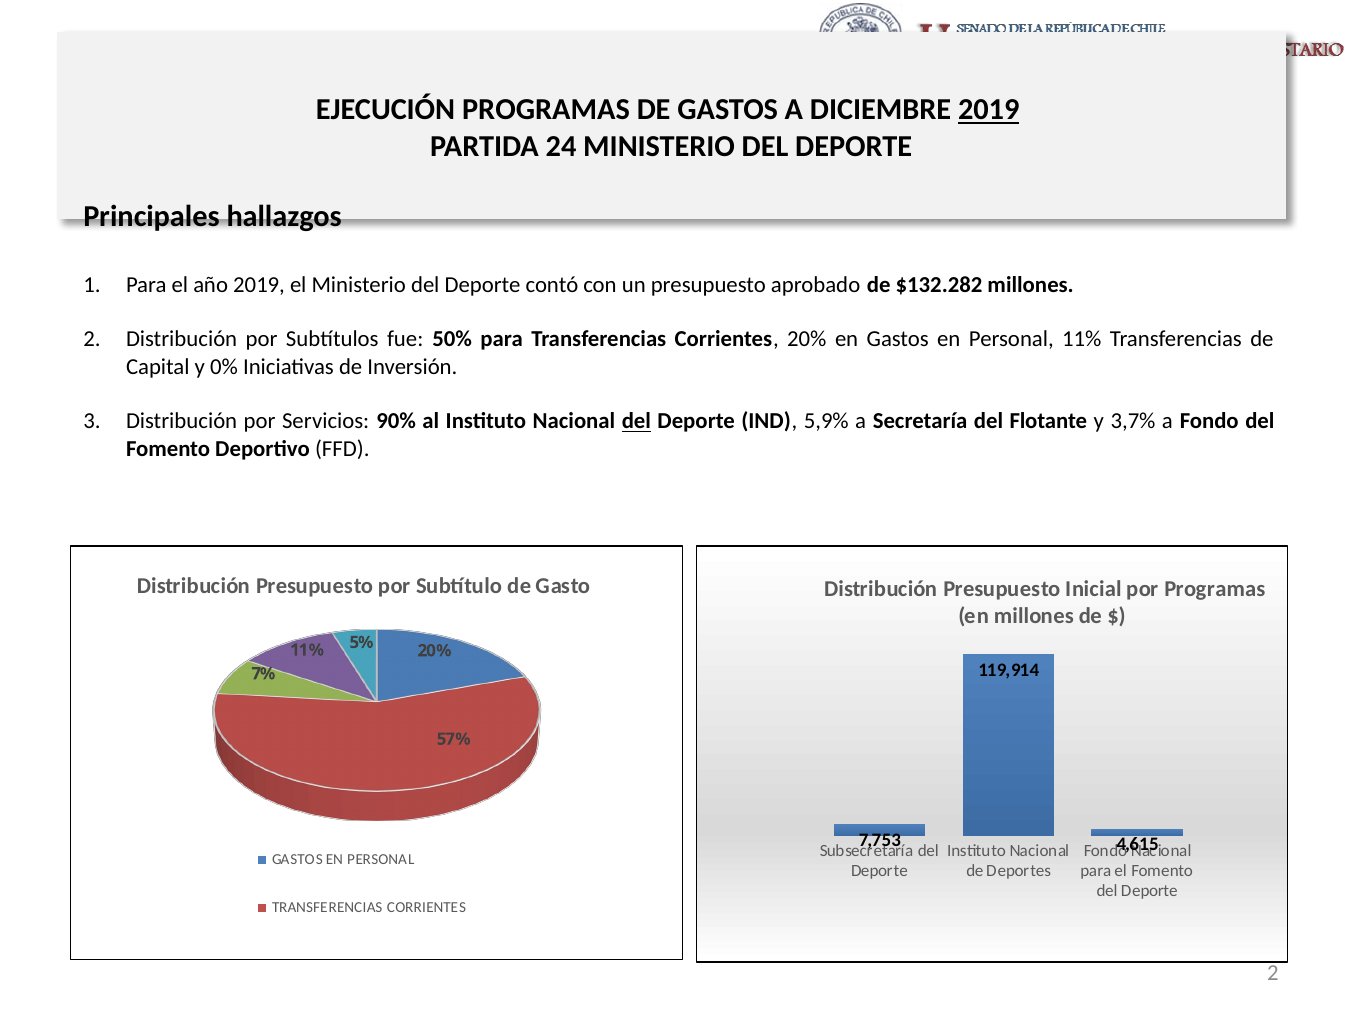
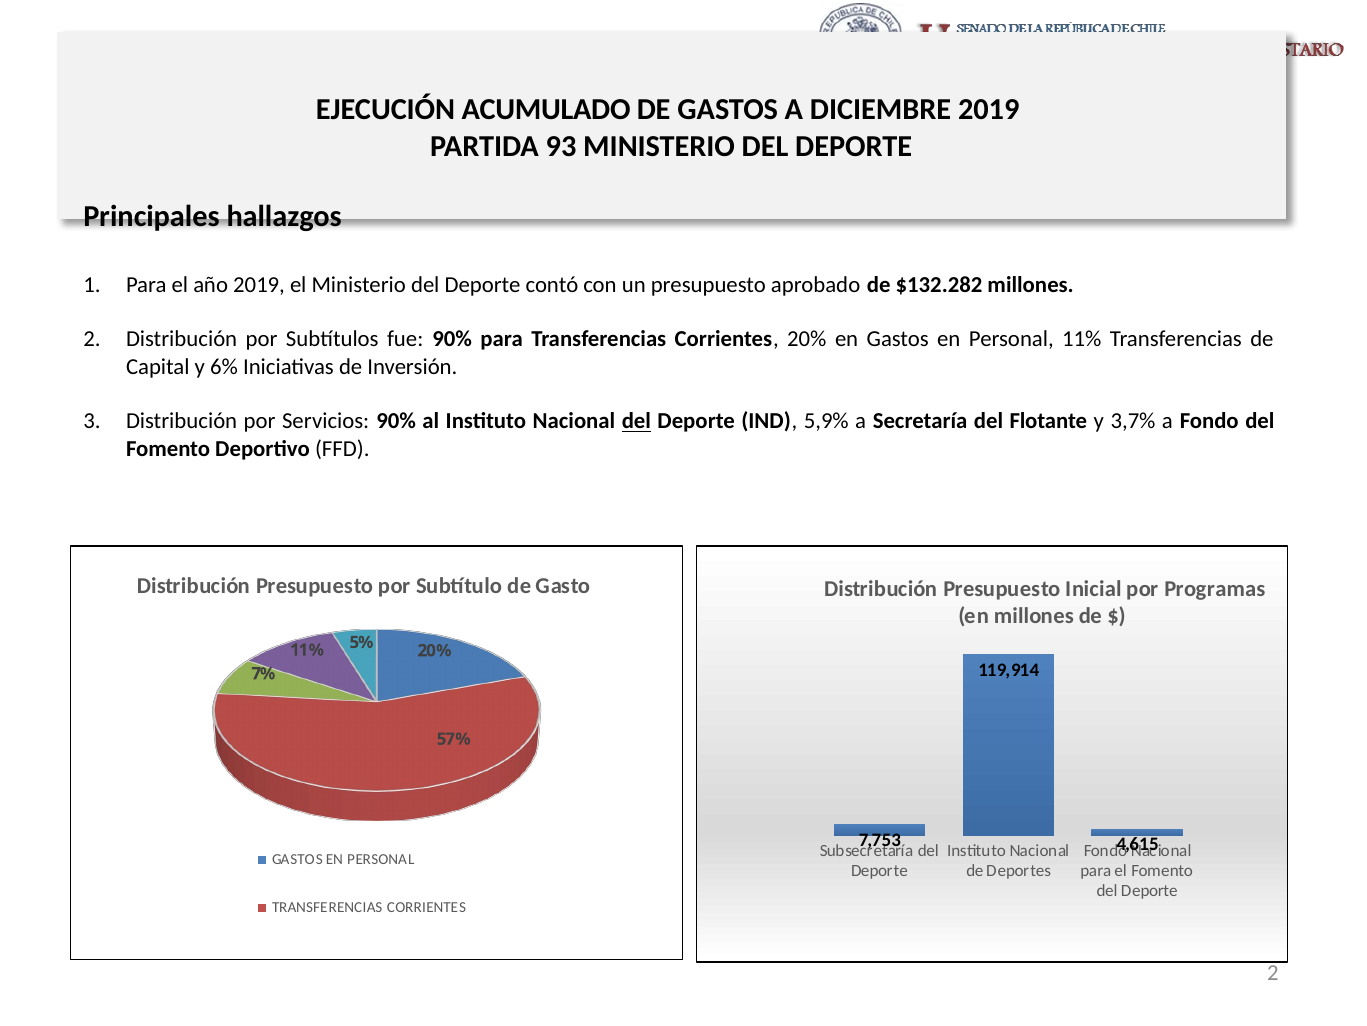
EJECUCIÓN PROGRAMAS: PROGRAMAS -> ACUMULADO (546, 109)
2019 underline: present -> none (989, 109)
24: 24 -> 93 (561, 146)
fue 50%: 50% -> 90% (452, 339)
0%: 0% -> 6% (224, 366)
